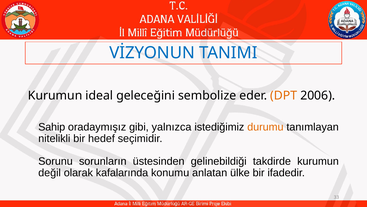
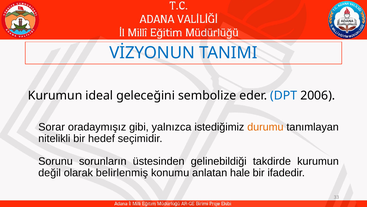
DPT colour: orange -> blue (284, 95)
Sahip: Sahip -> Sorar (52, 127)
kafalarında: kafalarında -> belirlenmiş (122, 172)
ülke: ülke -> hale (240, 172)
